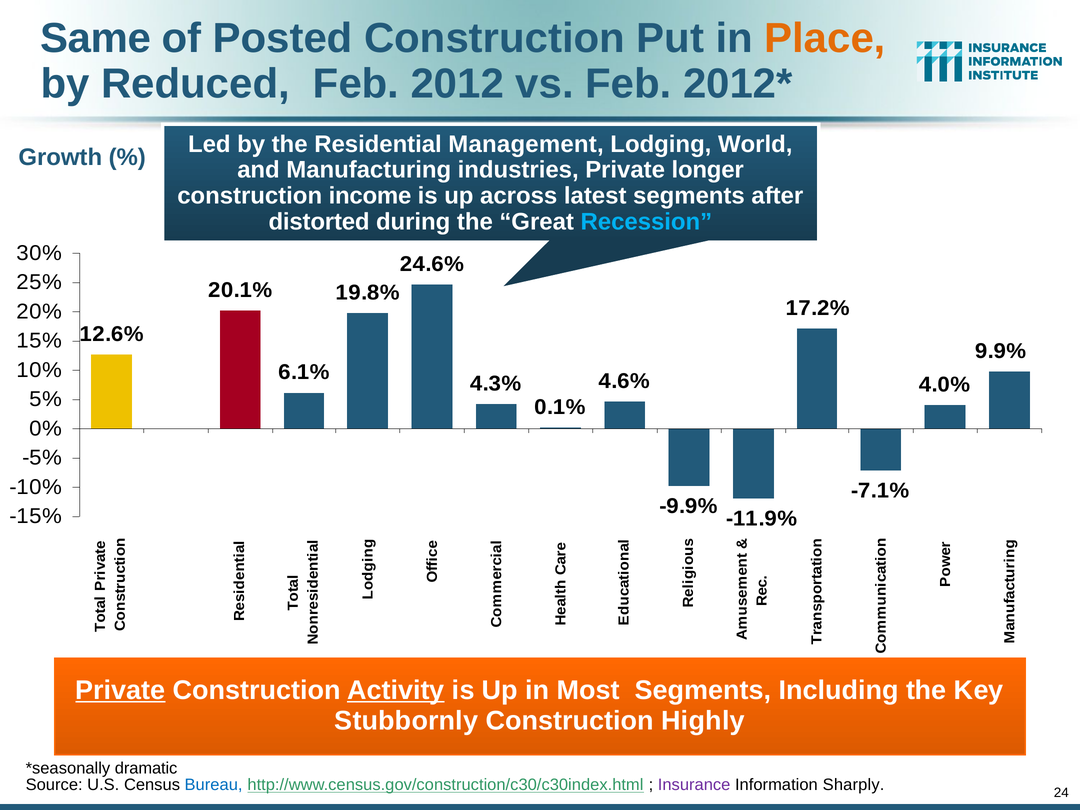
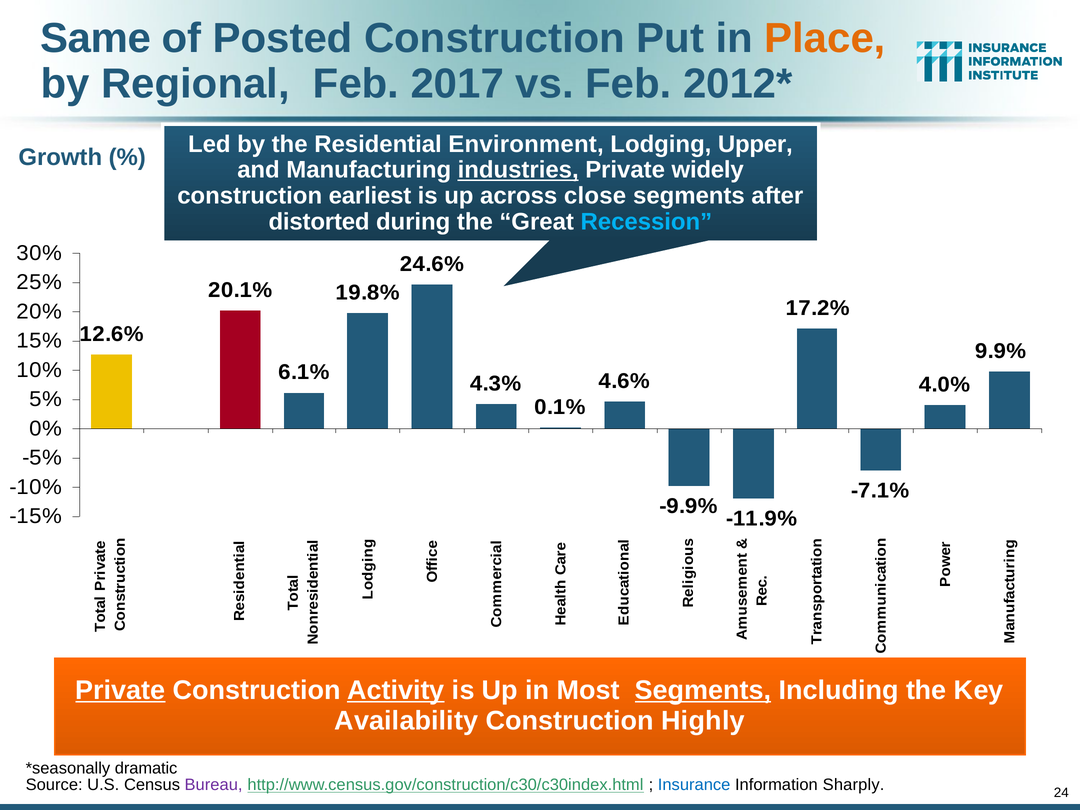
Reduced: Reduced -> Regional (195, 84)
2012: 2012 -> 2017 (457, 84)
Management: Management -> Environment (526, 144)
World: World -> Upper (755, 144)
industries underline: none -> present (518, 170)
longer: longer -> widely (708, 170)
income: income -> earliest (370, 196)
latest: latest -> close (595, 196)
Segments underline: none -> present (703, 690)
Stubbornly: Stubbornly -> Availability (406, 721)
Bureau colour: blue -> purple (214, 785)
Insurance colour: purple -> blue (694, 785)
